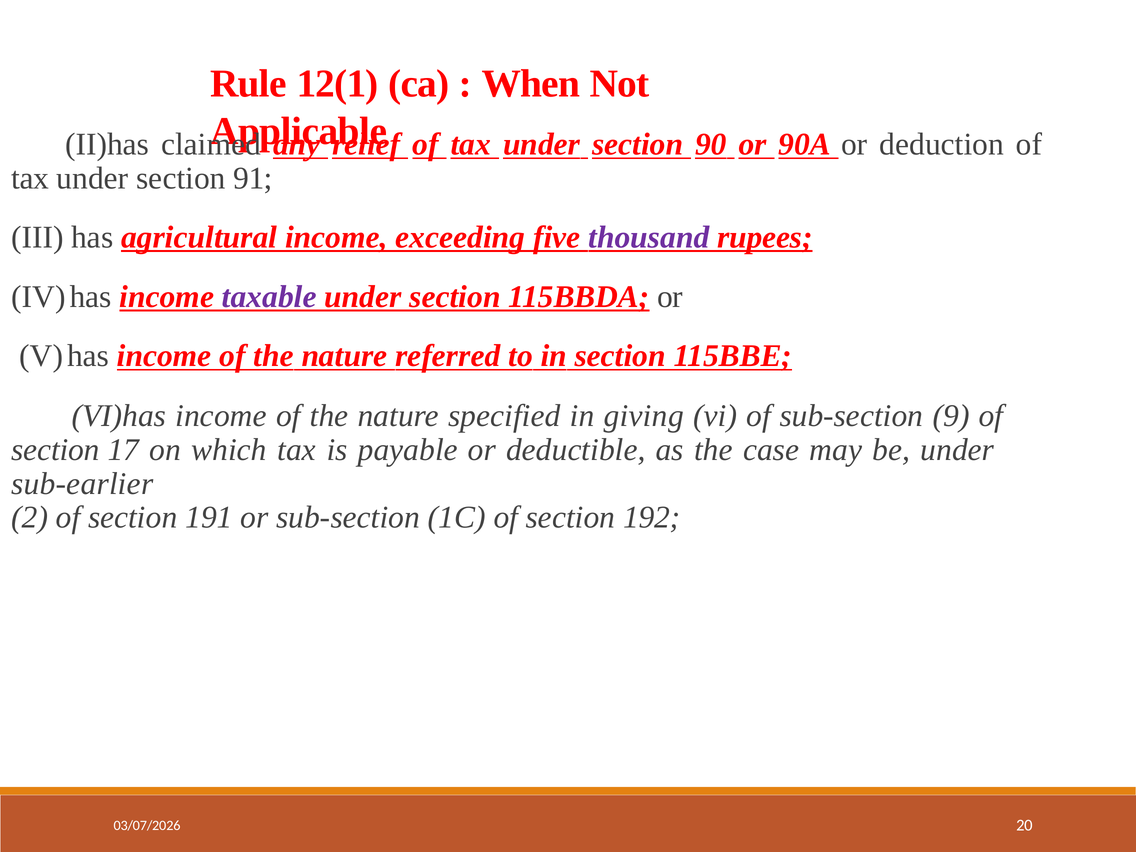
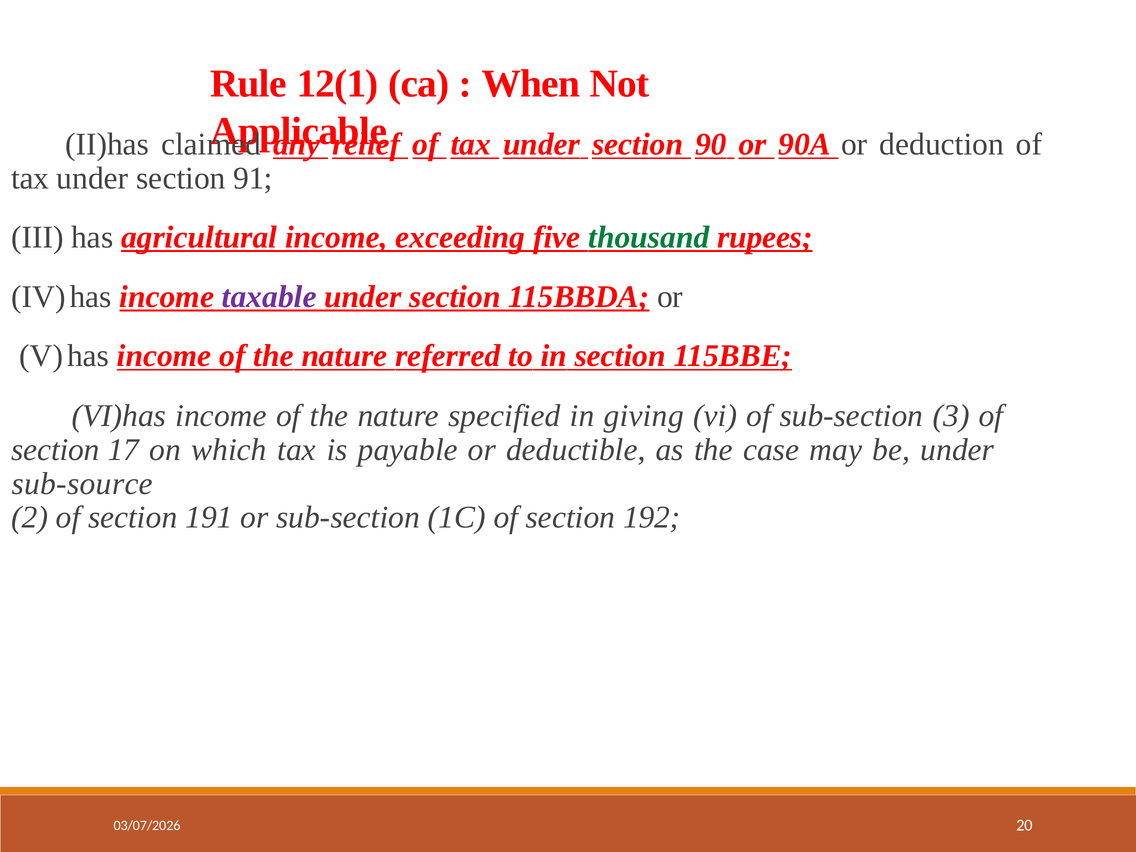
thousand colour: purple -> green (649, 237)
9: 9 -> 3 (951, 416)
sub-earlier: sub-earlier -> sub-source (82, 484)
